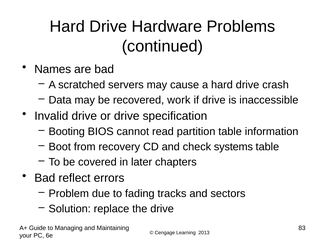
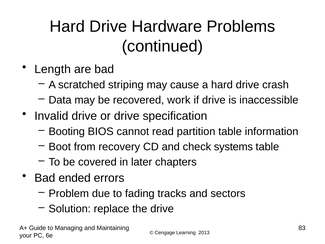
Names: Names -> Length (53, 69)
servers: servers -> striping (126, 85)
reflect: reflect -> ended (75, 178)
